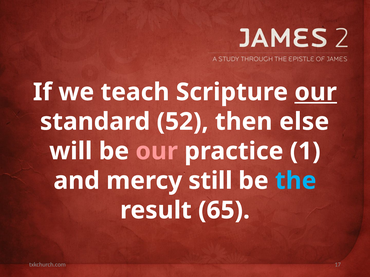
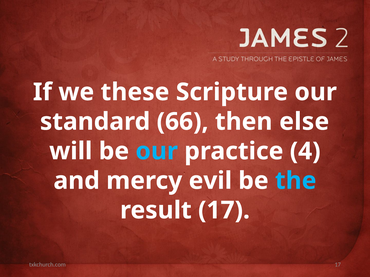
teach: teach -> these (135, 92)
our underline: present -> none (316, 92)
52: 52 -> 66 (183, 122)
our colour: pink -> light blue (157, 151)
1: 1 -> 4 (305, 151)
still: still -> evil (210, 181)
result 65: 65 -> 17 (224, 211)
